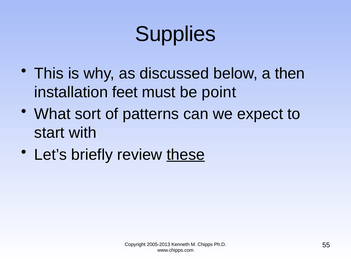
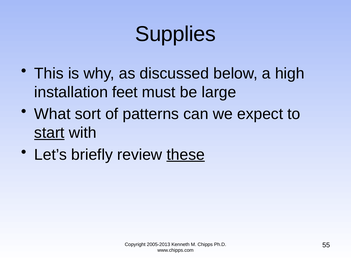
then: then -> high (290, 74)
point: point -> large (219, 92)
start underline: none -> present (49, 133)
